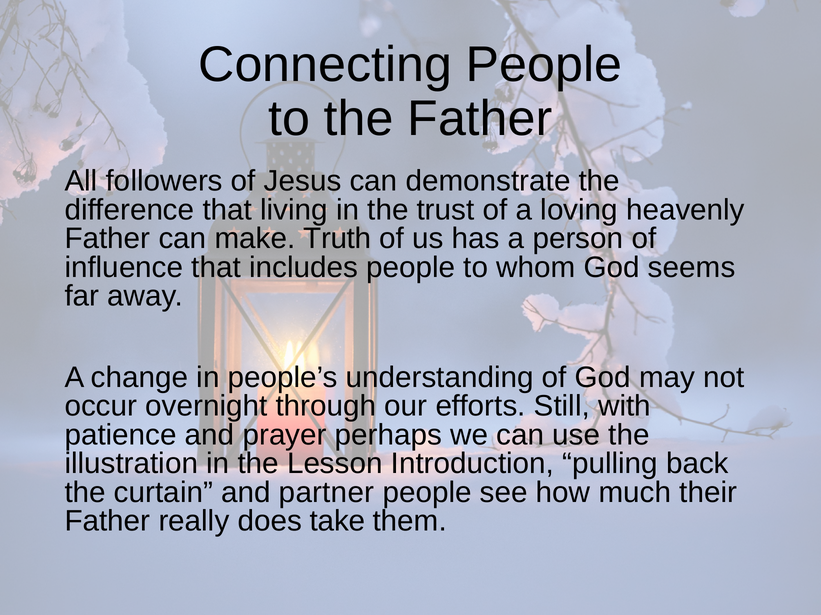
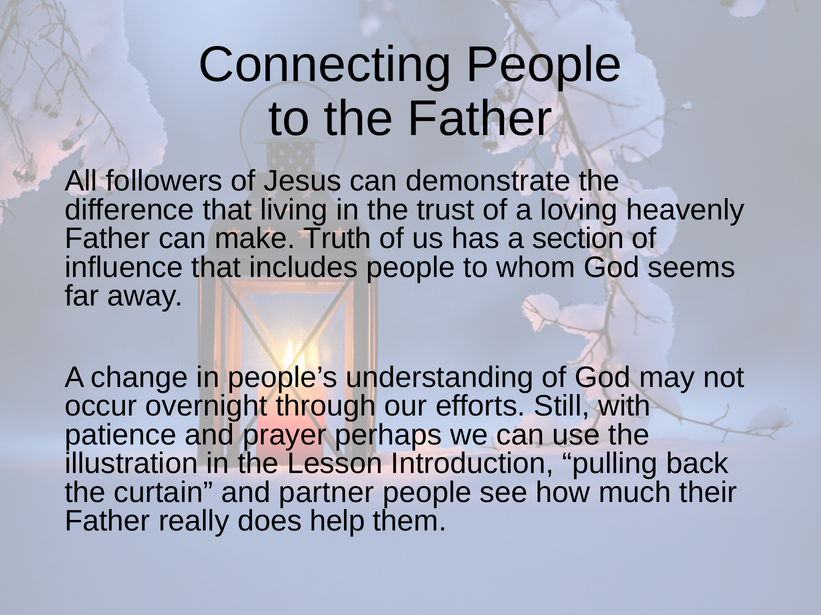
person: person -> section (578, 239)
take: take -> help (337, 522)
